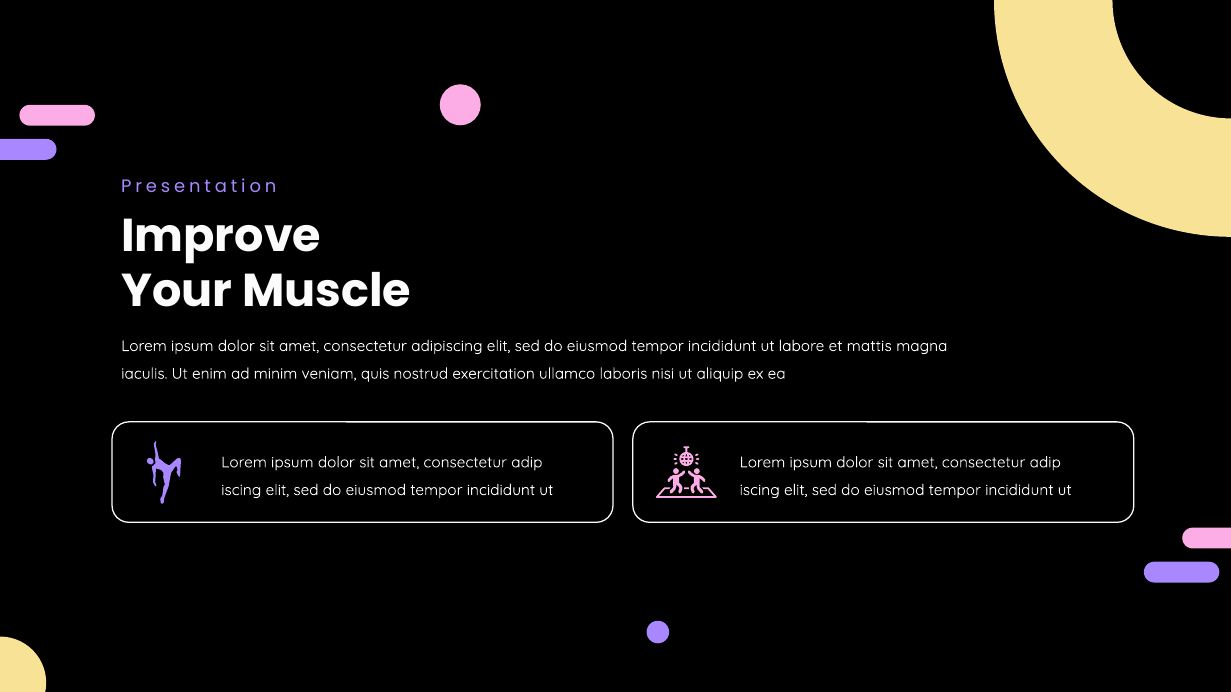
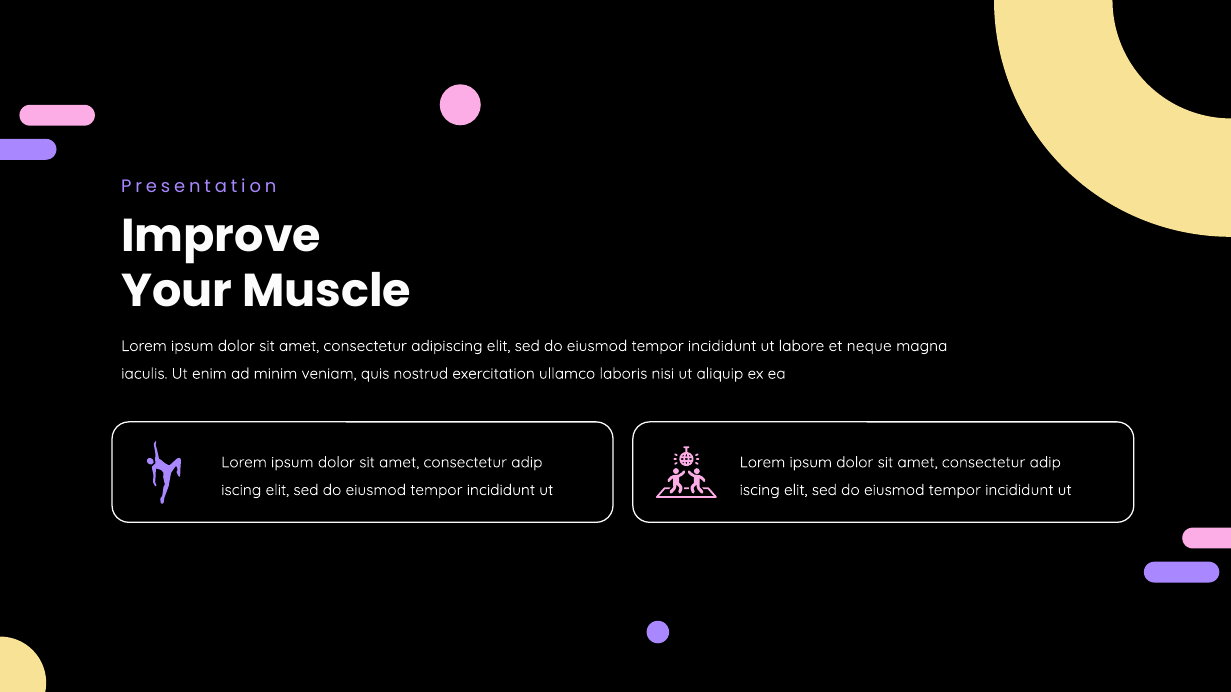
mattis: mattis -> neque (869, 346)
